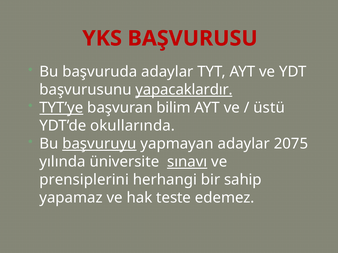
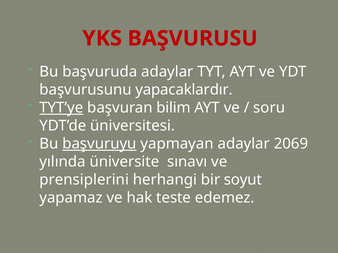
yapacaklardır underline: present -> none (184, 90)
üstü: üstü -> soru (269, 108)
okullarında: okullarında -> üniversitesi (133, 126)
2075: 2075 -> 2069 (291, 144)
sınavı underline: present -> none (187, 162)
sahip: sahip -> soyut (243, 180)
